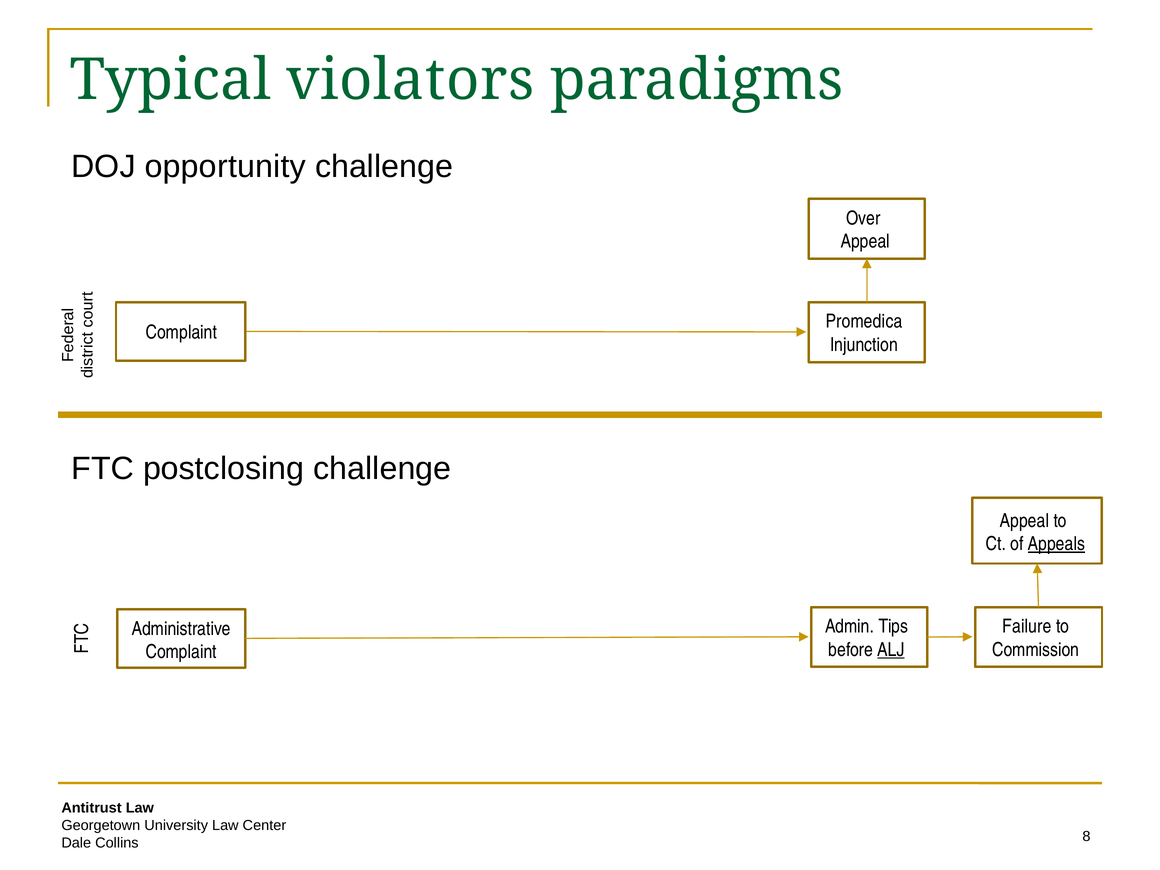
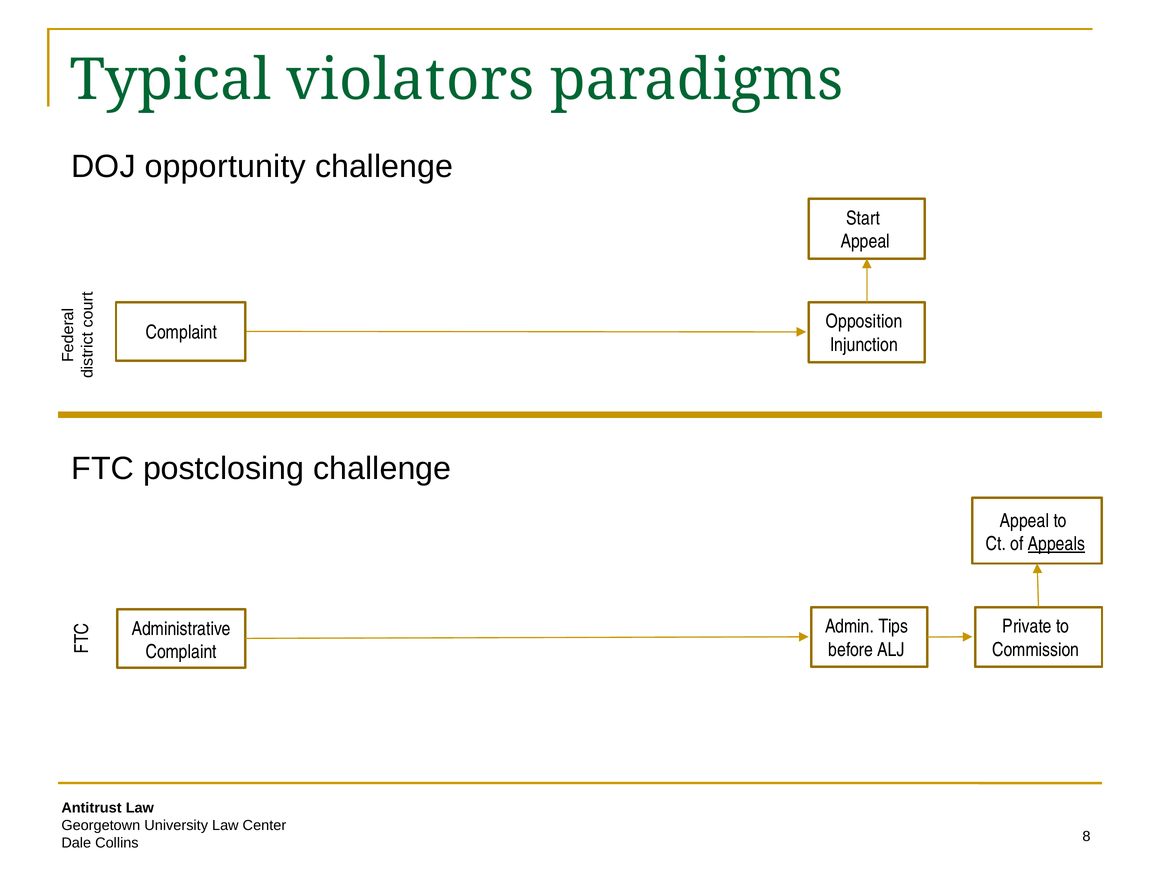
Over: Over -> Start (863, 218)
Promedica: Promedica -> Opposition (864, 322)
Failure: Failure -> Private (1027, 627)
ALJ underline: present -> none (891, 650)
